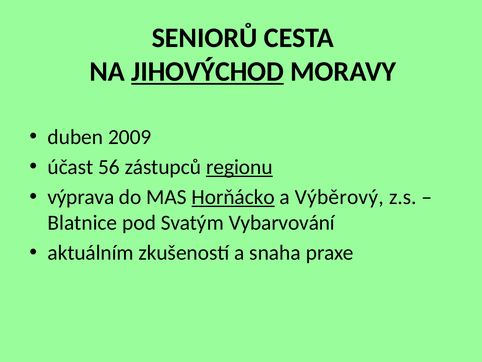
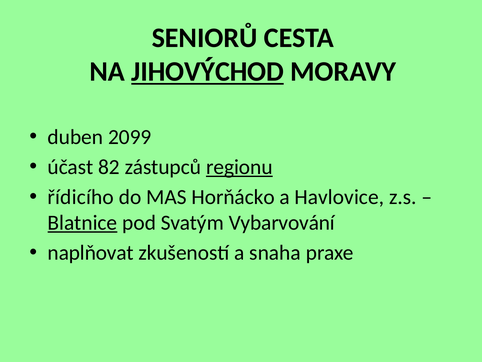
2009: 2009 -> 2099 (130, 137)
56: 56 -> 82 (109, 167)
výprava: výprava -> řídicího (81, 197)
Horňácko underline: present -> none (233, 197)
Výběrový: Výběrový -> Havlovice (339, 197)
Blatnice underline: none -> present (82, 223)
aktuálním: aktuálním -> naplňovat (91, 253)
